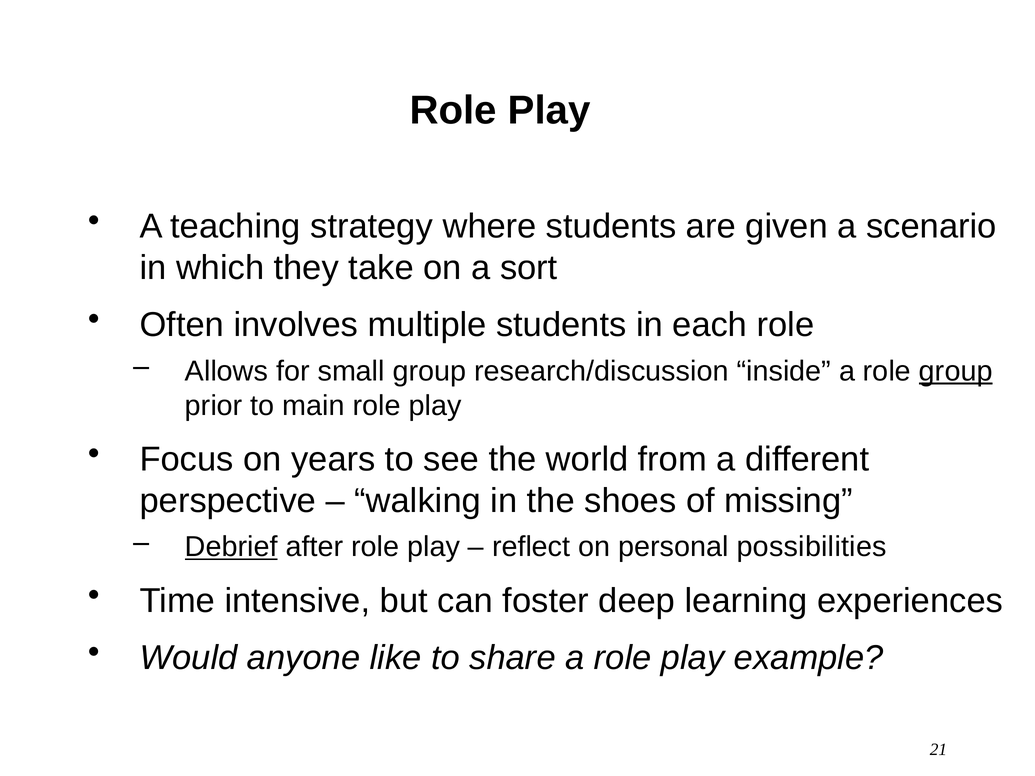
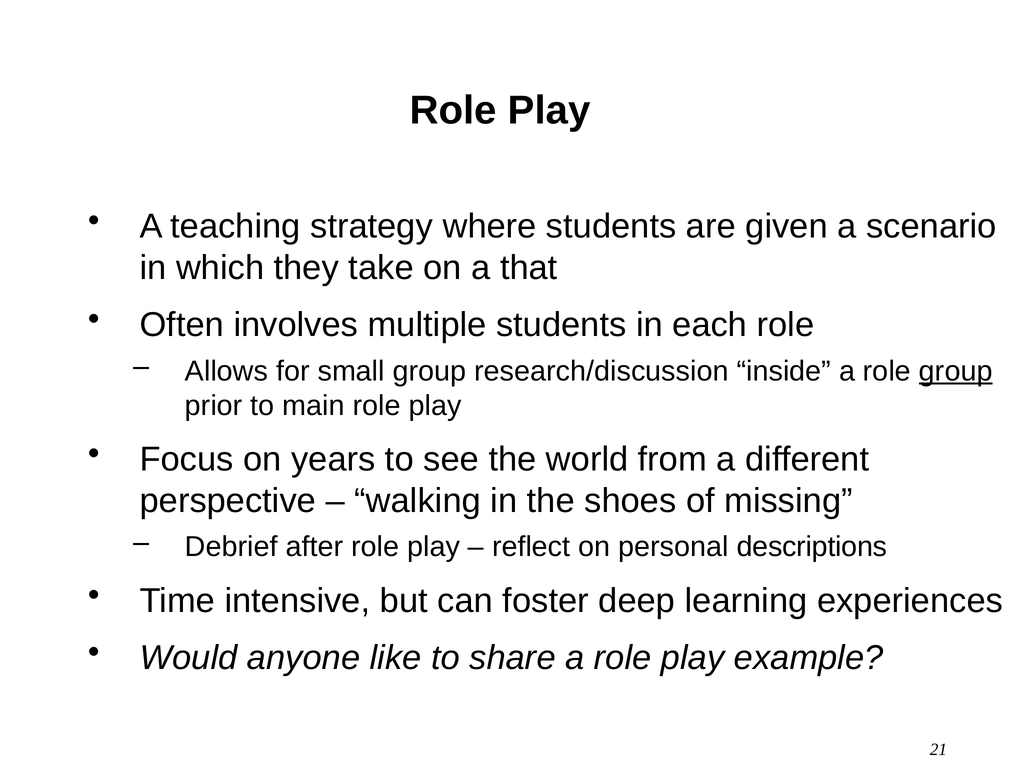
sort: sort -> that (529, 268)
Debrief underline: present -> none (231, 547)
possibilities: possibilities -> descriptions (812, 547)
